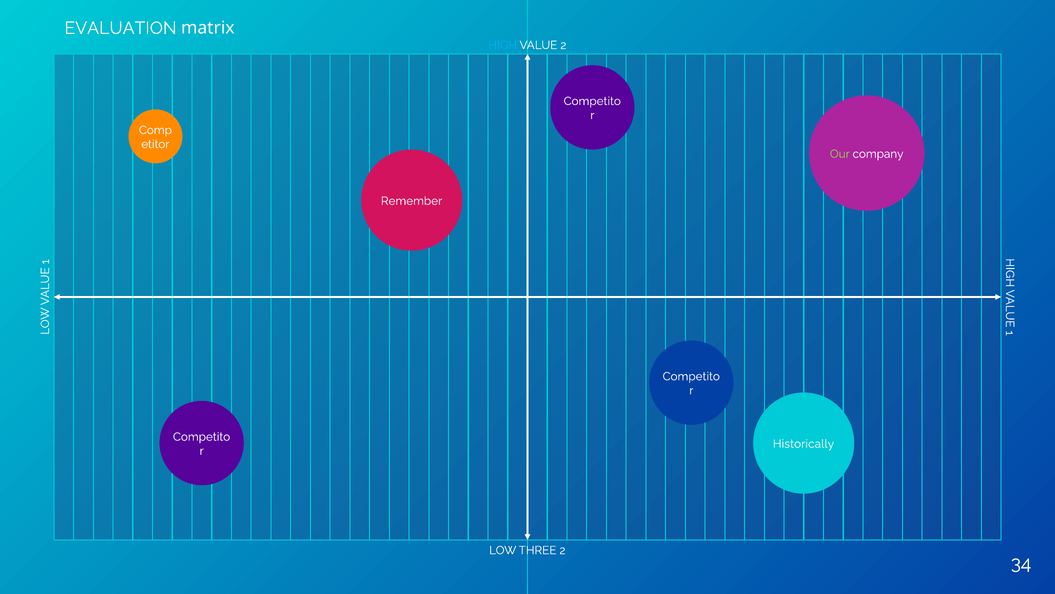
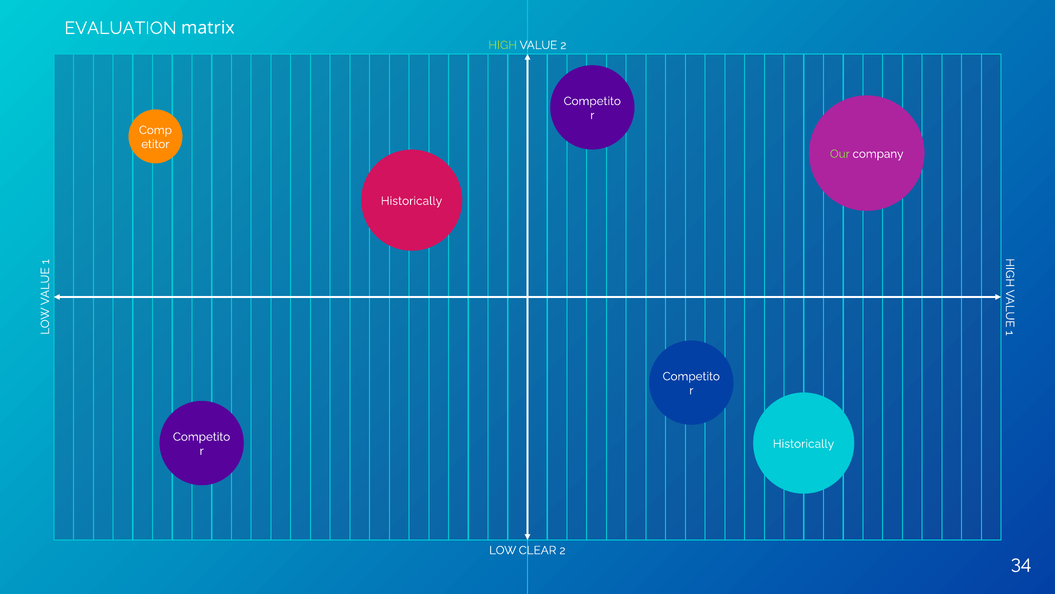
HIGH colour: light blue -> light green (503, 45)
Remember: Remember -> Historically (412, 201)
THREE: THREE -> CLEAR (538, 550)
